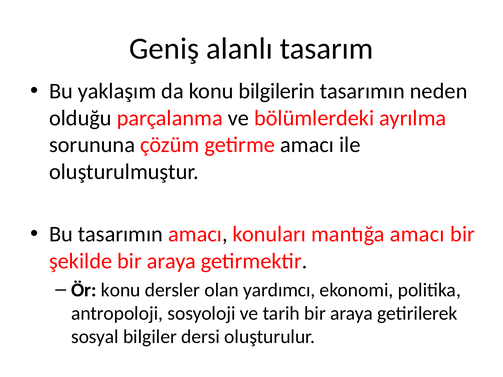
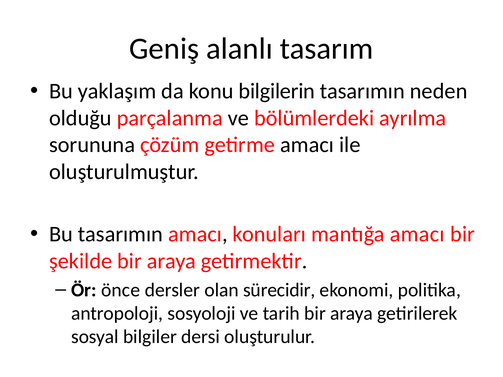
Ör konu: konu -> önce (121, 290)
yardımcı: yardımcı -> sürecidir (279, 290)
